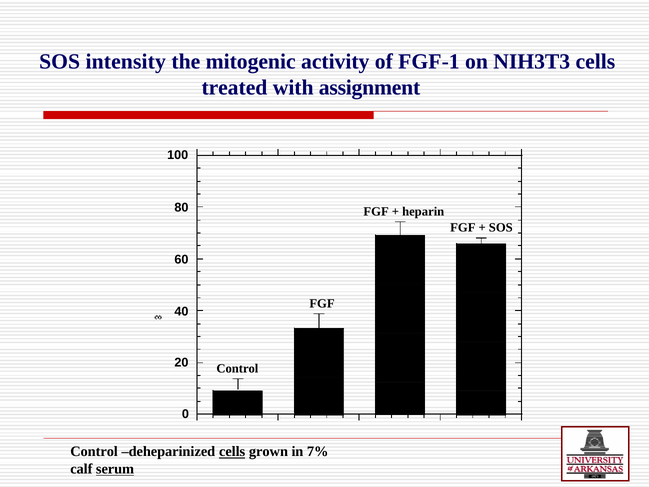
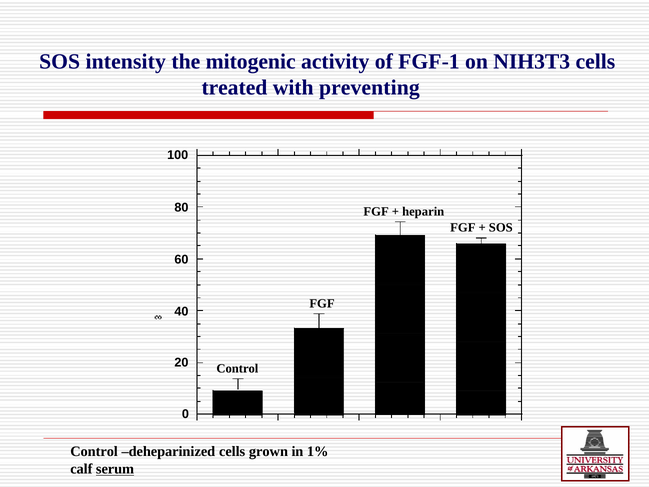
assignment: assignment -> preventing (369, 87)
cells underline: present -> none (232, 451)
7%: 7% -> 1% (318, 451)
